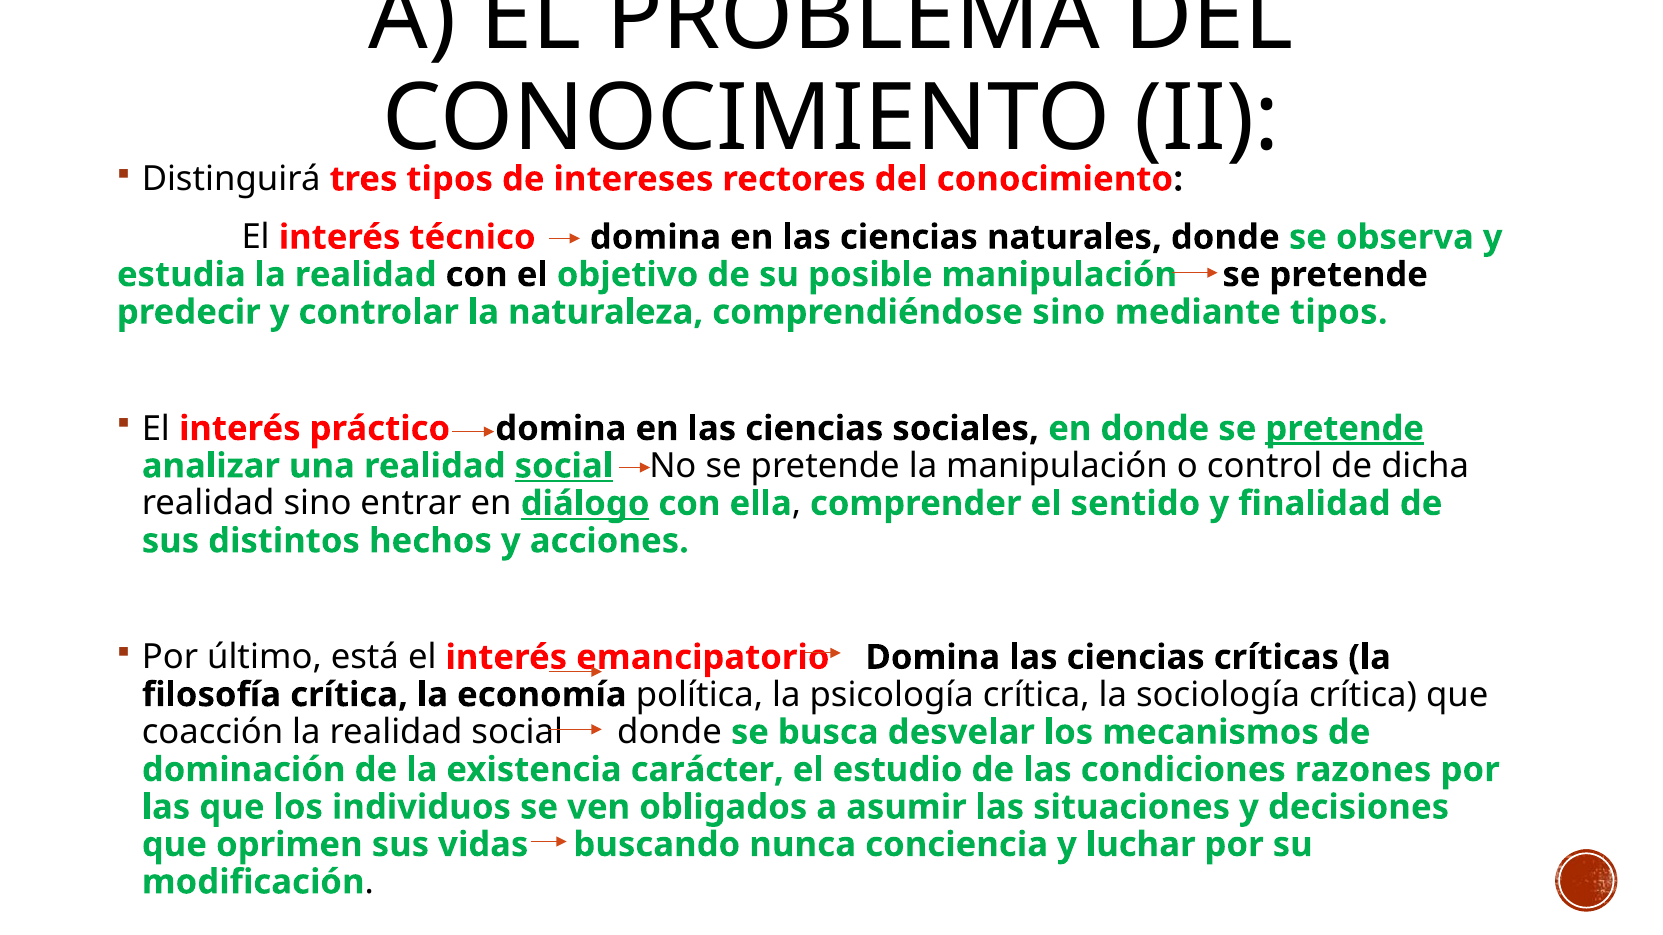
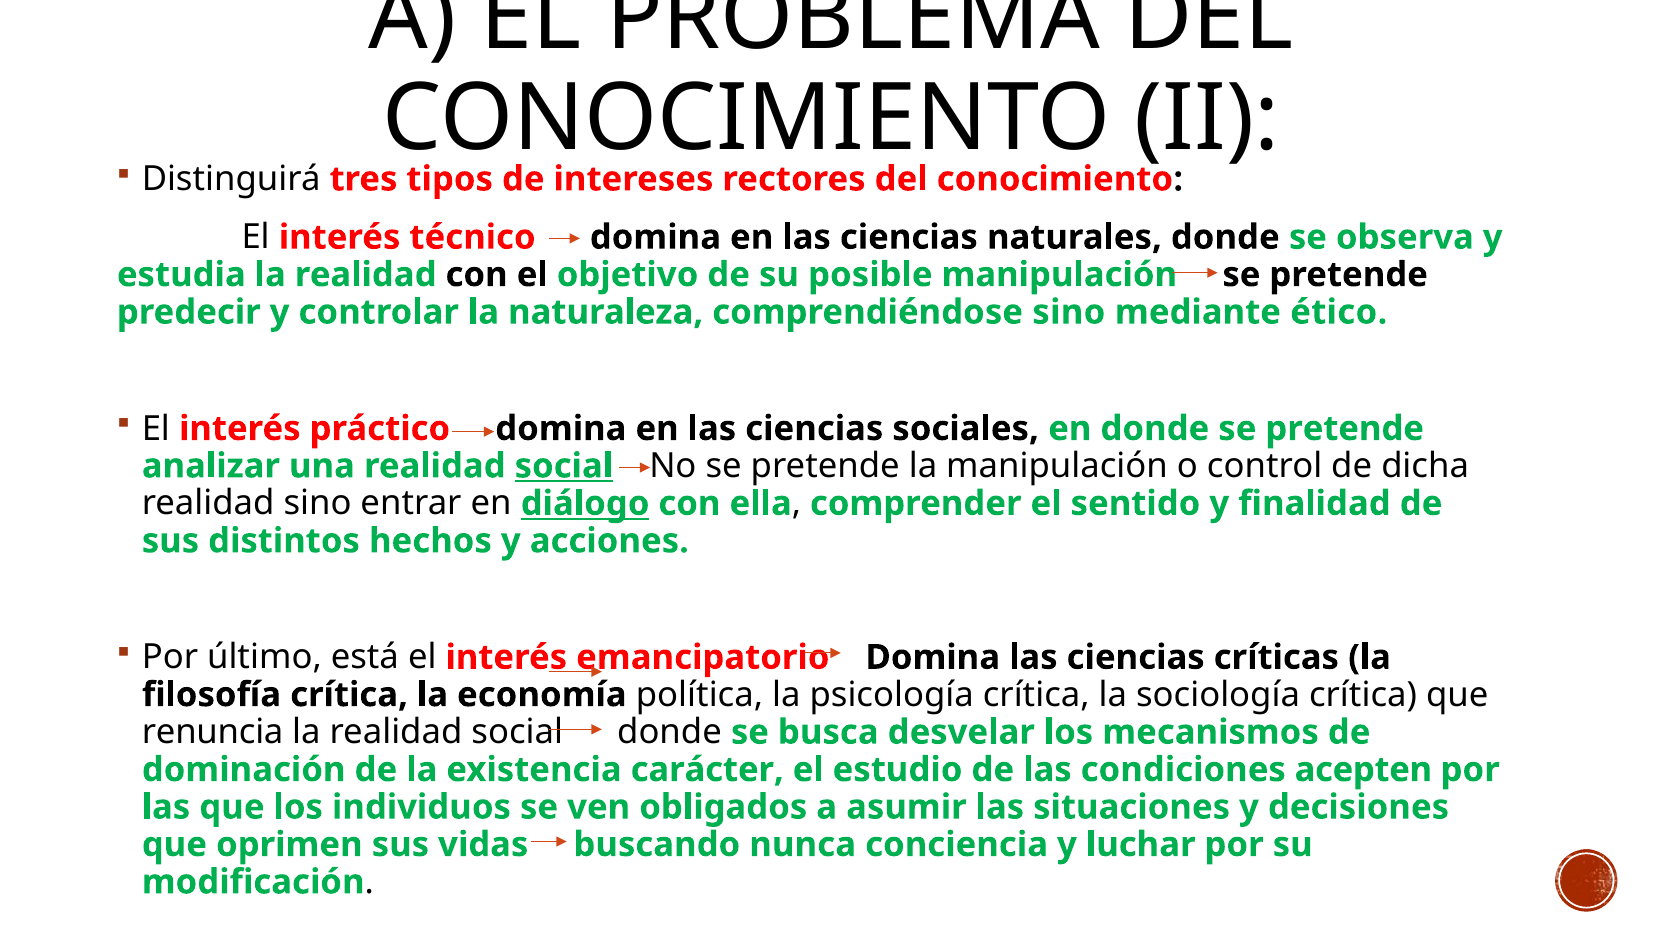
mediante tipos: tipos -> ético (1339, 312)
pretende underline: present -> none (1345, 429)
coacción: coacción -> renuncia (213, 733)
razones: razones -> acepten (1363, 770)
